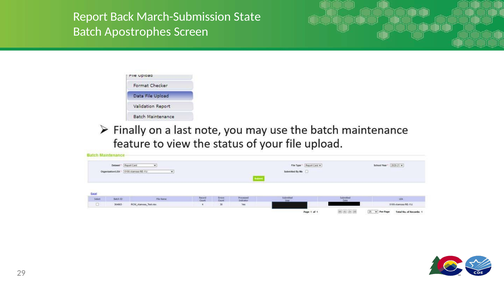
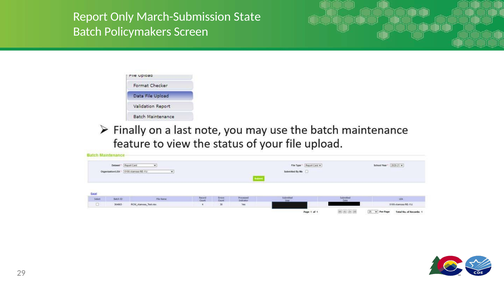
Back: Back -> Only (122, 17)
Apostrophes: Apostrophes -> Policymakers (138, 32)
